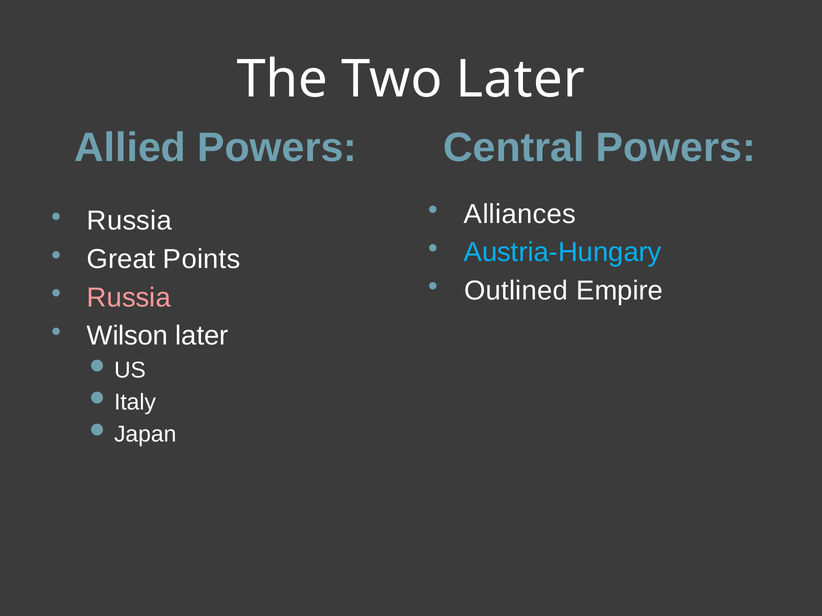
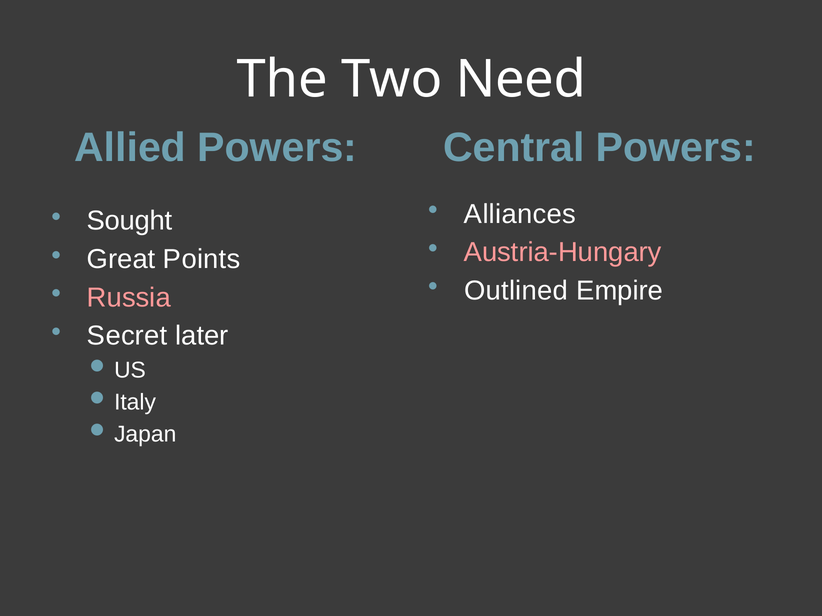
Two Later: Later -> Need (521, 80)
Russia: Russia -> Sought (130, 221)
Austria-Hungary colour: light blue -> pink (563, 253)
Wilson: Wilson -> Secret (127, 336)
